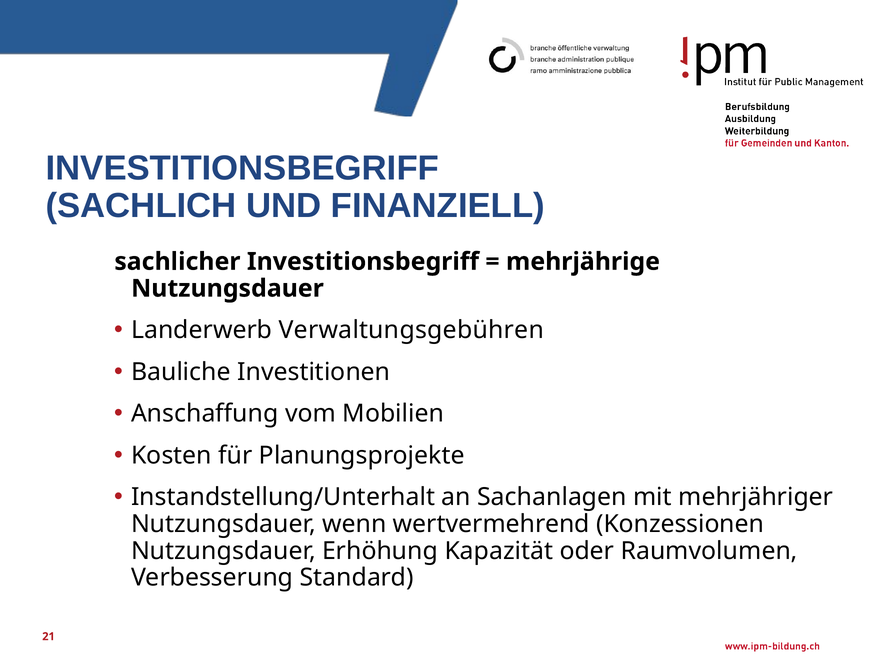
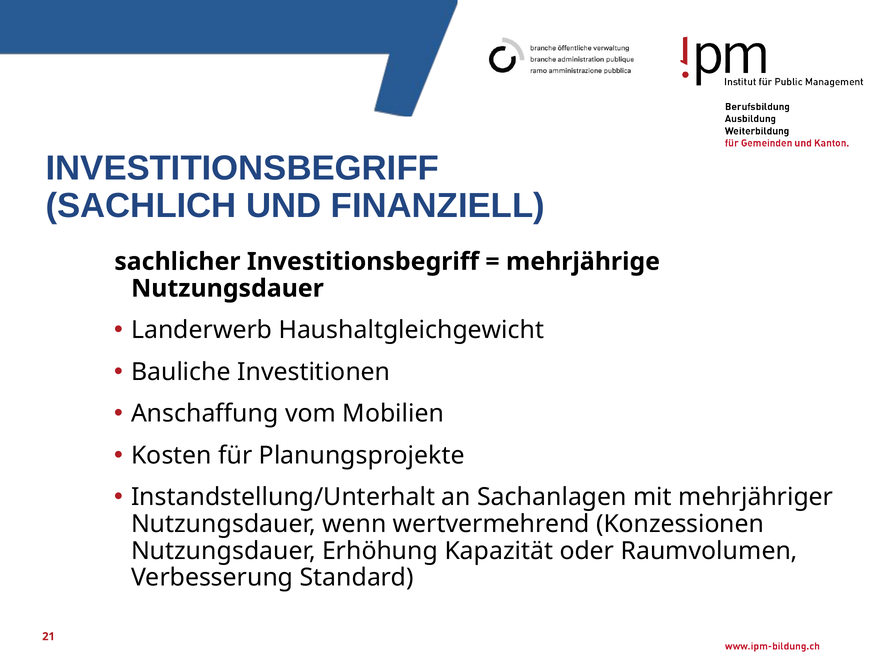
Verwaltungsgebühren: Verwaltungsgebühren -> Haushaltgleichgewicht (411, 330)
